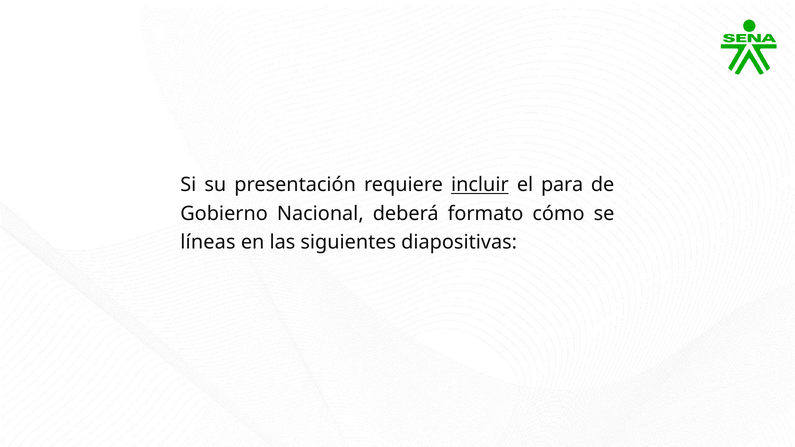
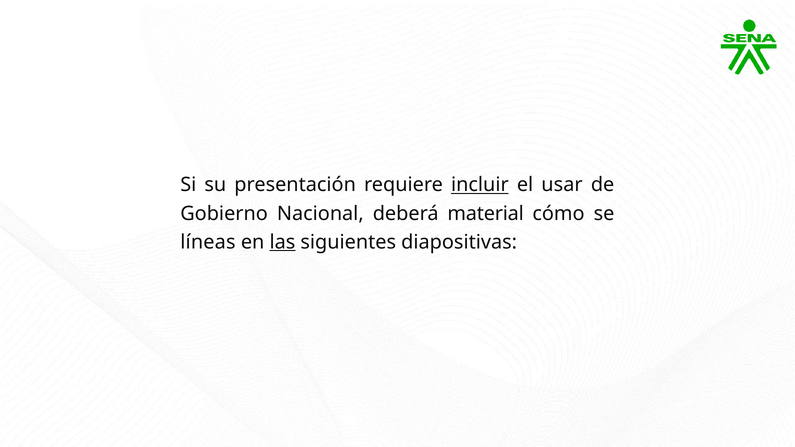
para: para -> usar (562, 185)
formato: formato -> material (486, 214)
las underline: none -> present (282, 242)
